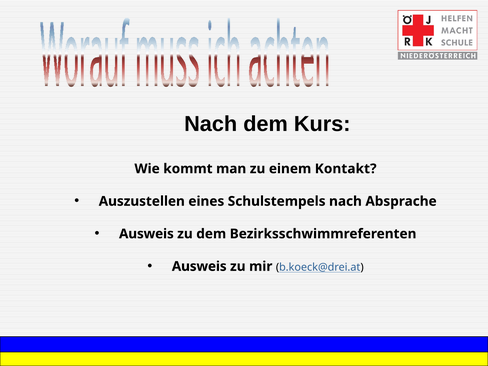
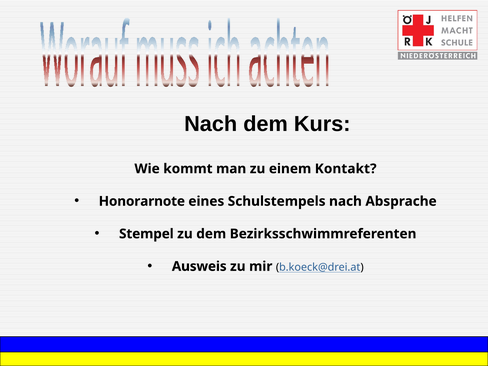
Auszustellen: Auszustellen -> Honorarnote (142, 201)
Ausweis: Ausweis -> Stempel (146, 234)
